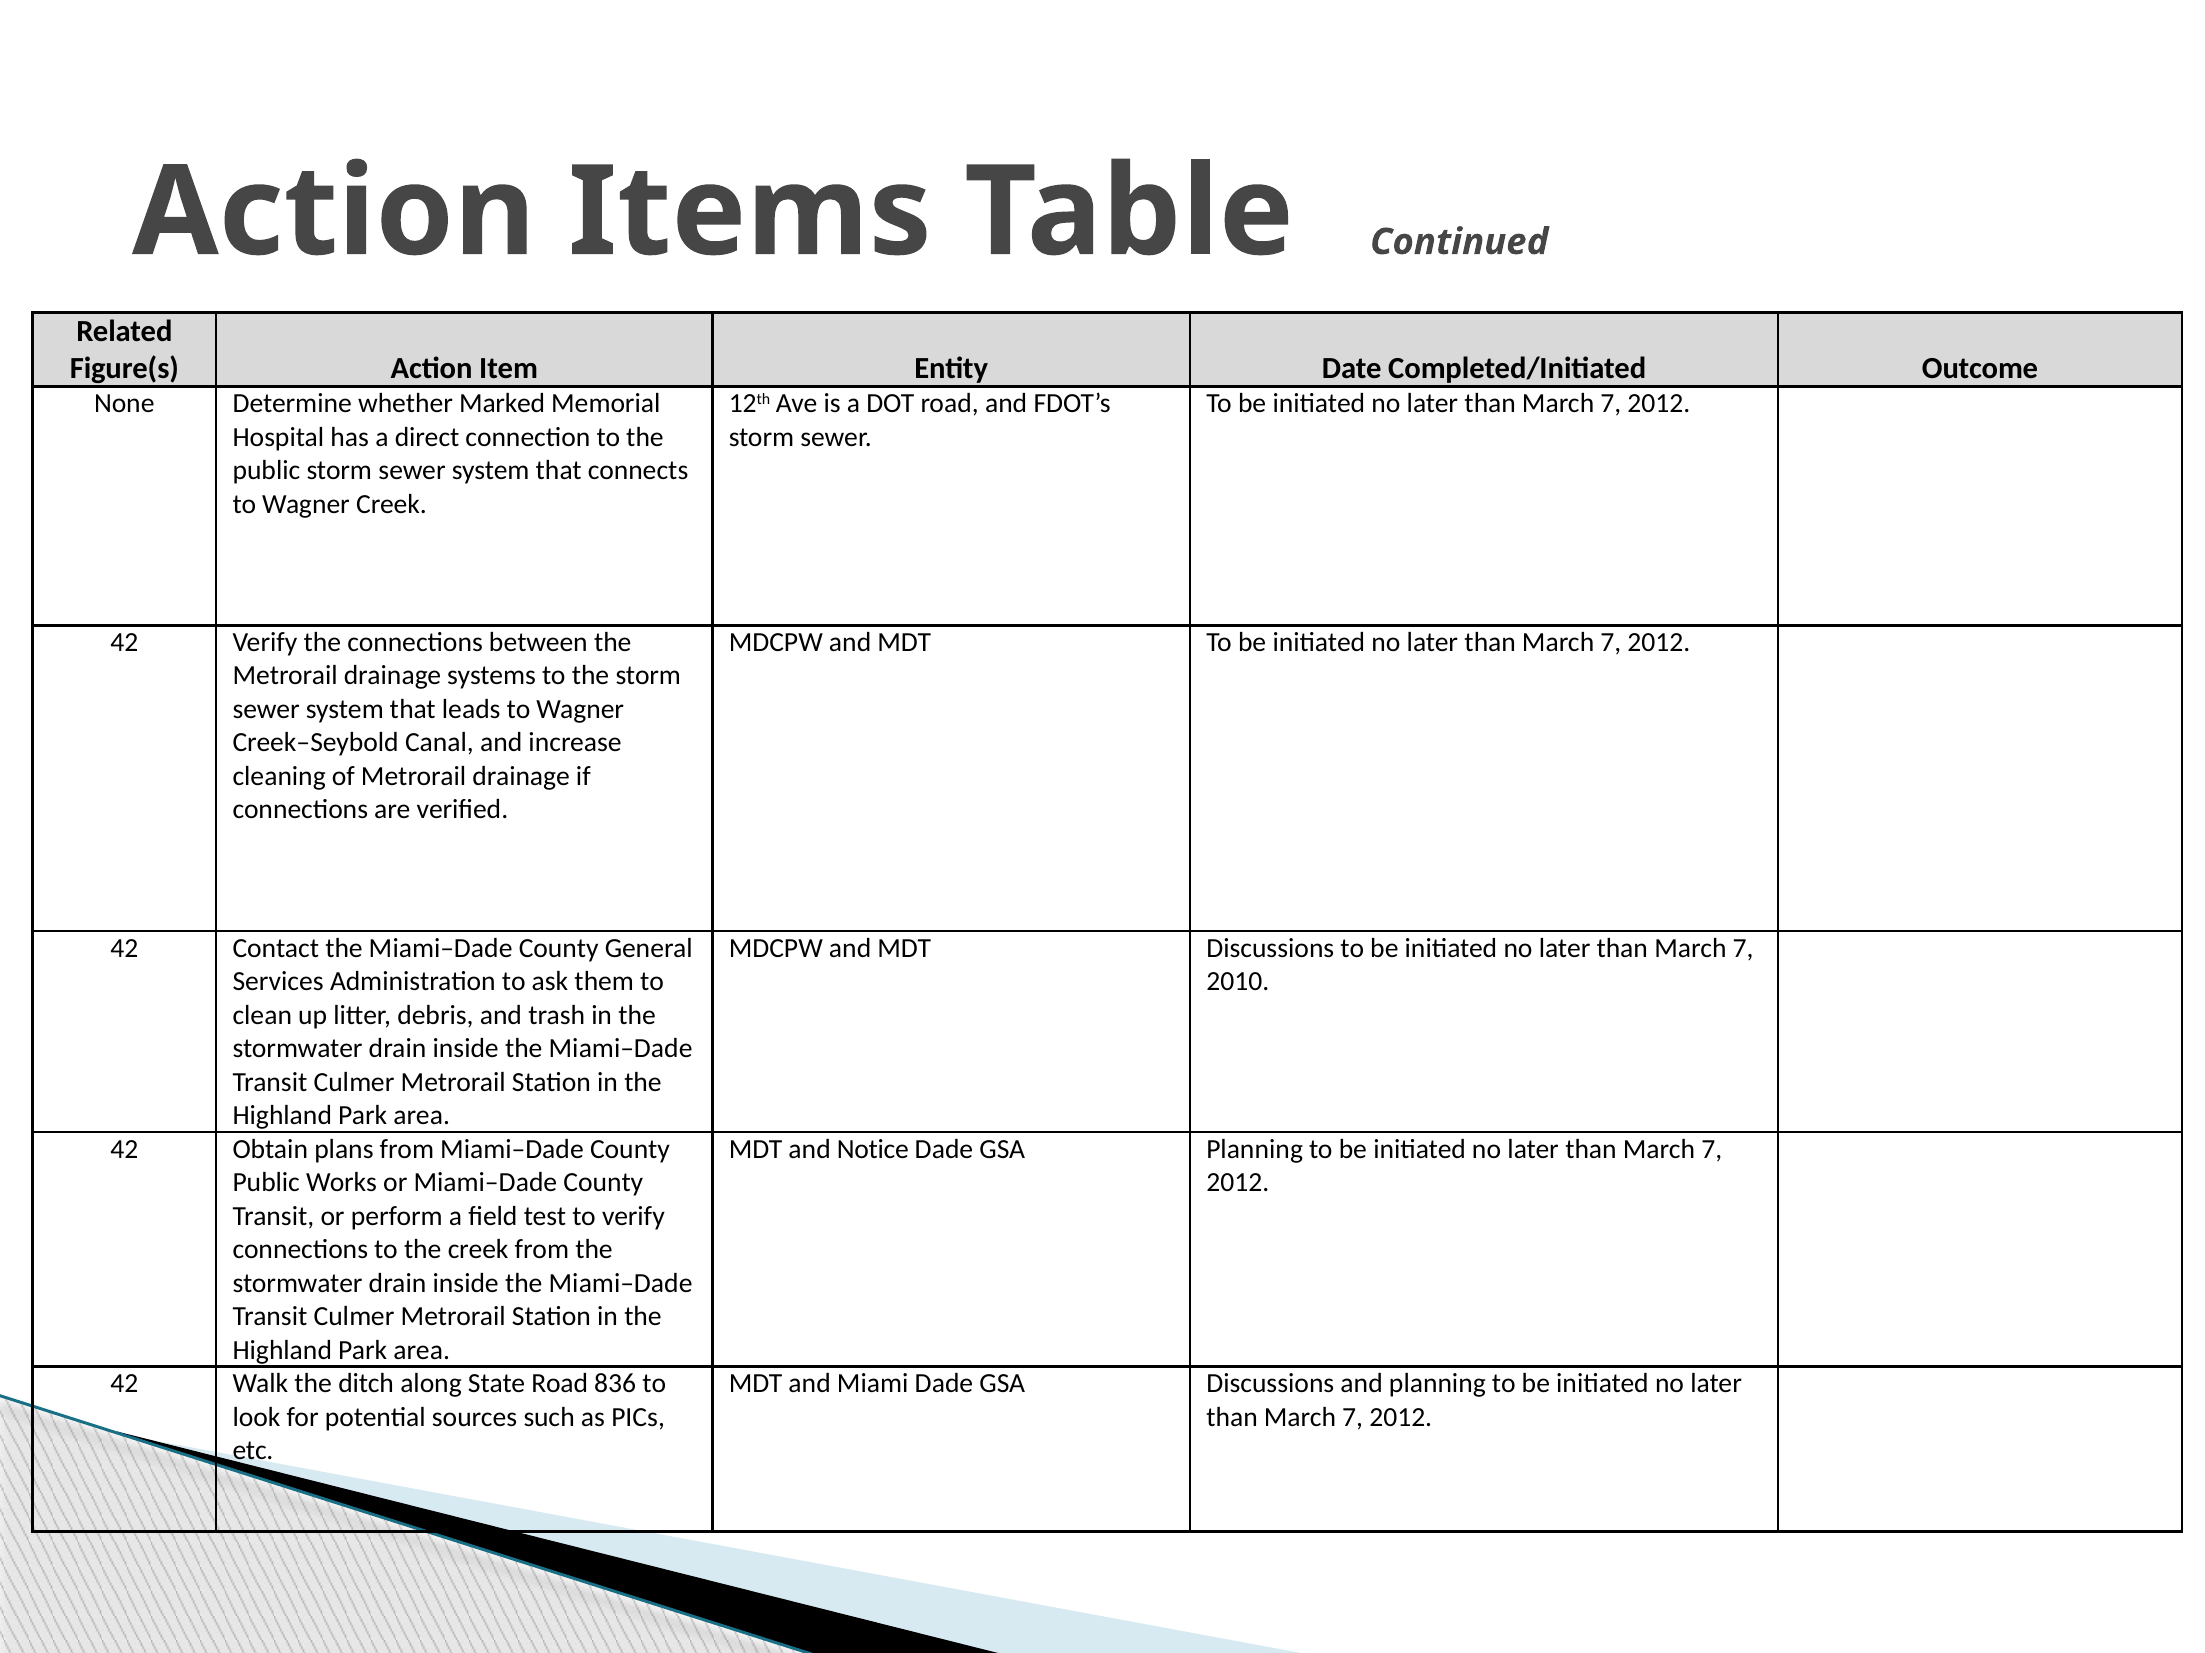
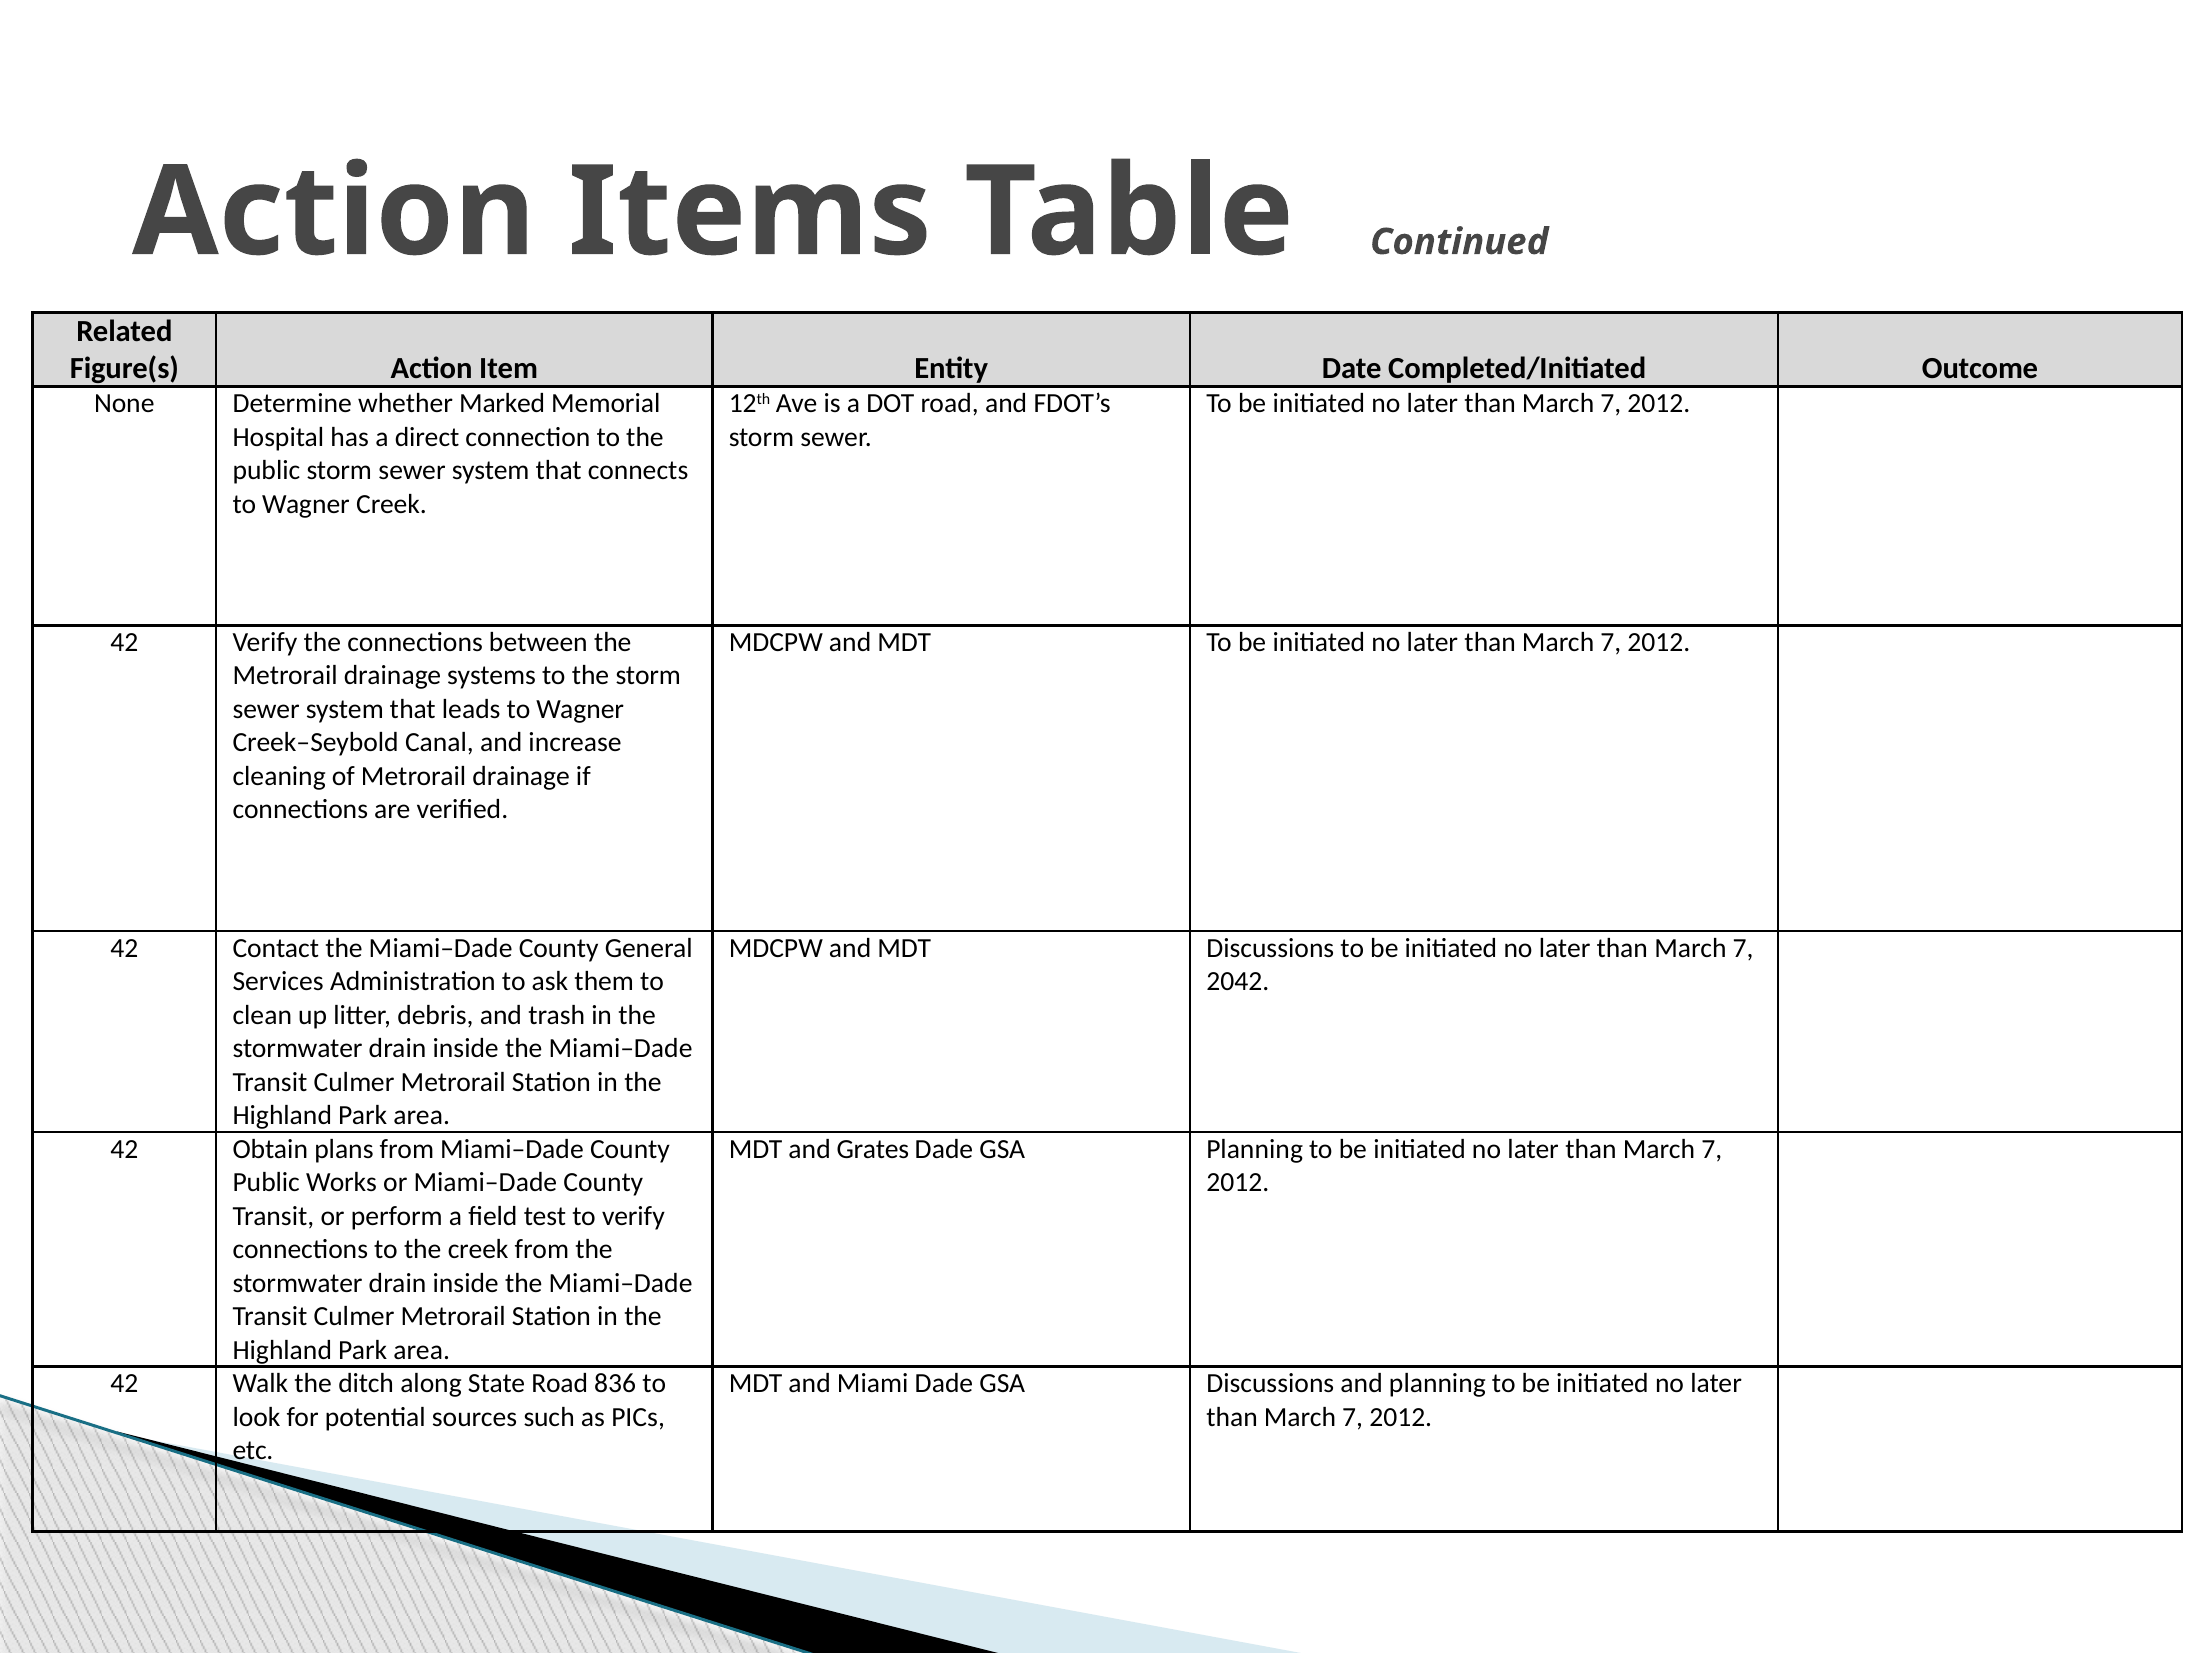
2010: 2010 -> 2042 (1238, 982)
Notice: Notice -> Grates (873, 1150)
